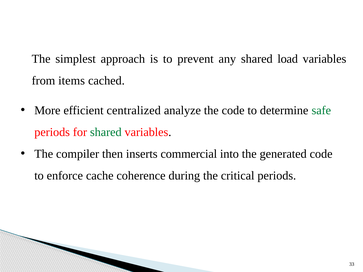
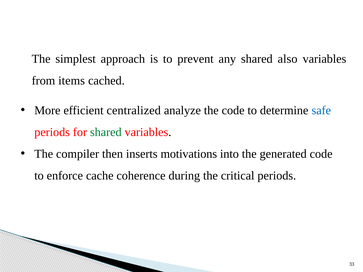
load: load -> also (288, 59)
safe colour: green -> blue (321, 110)
commercial: commercial -> motivations (189, 154)
